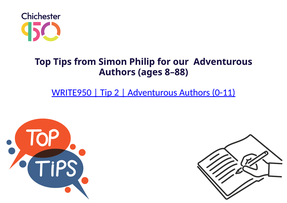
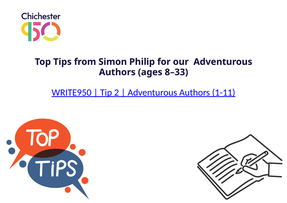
8–88: 8–88 -> 8–33 (176, 72)
0-11: 0-11 -> 1-11 (224, 92)
